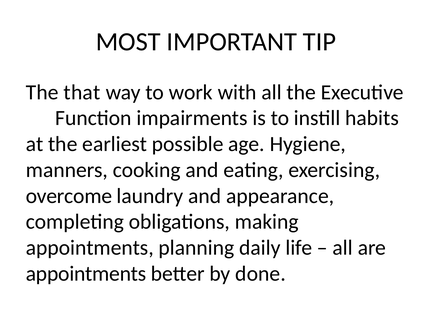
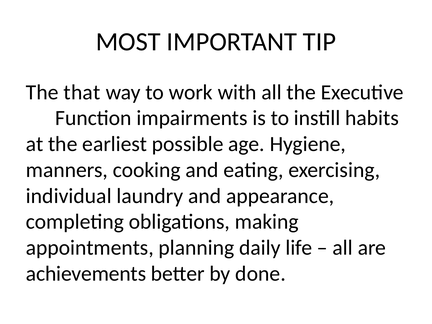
overcome: overcome -> individual (69, 196)
appointments: appointments -> achievements (86, 274)
